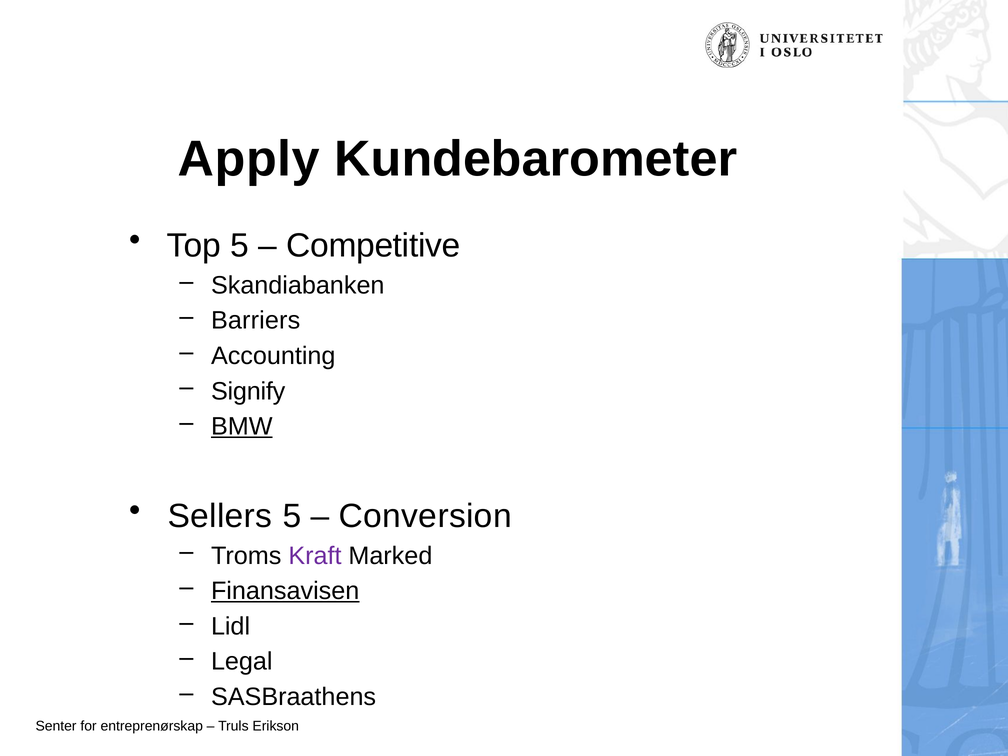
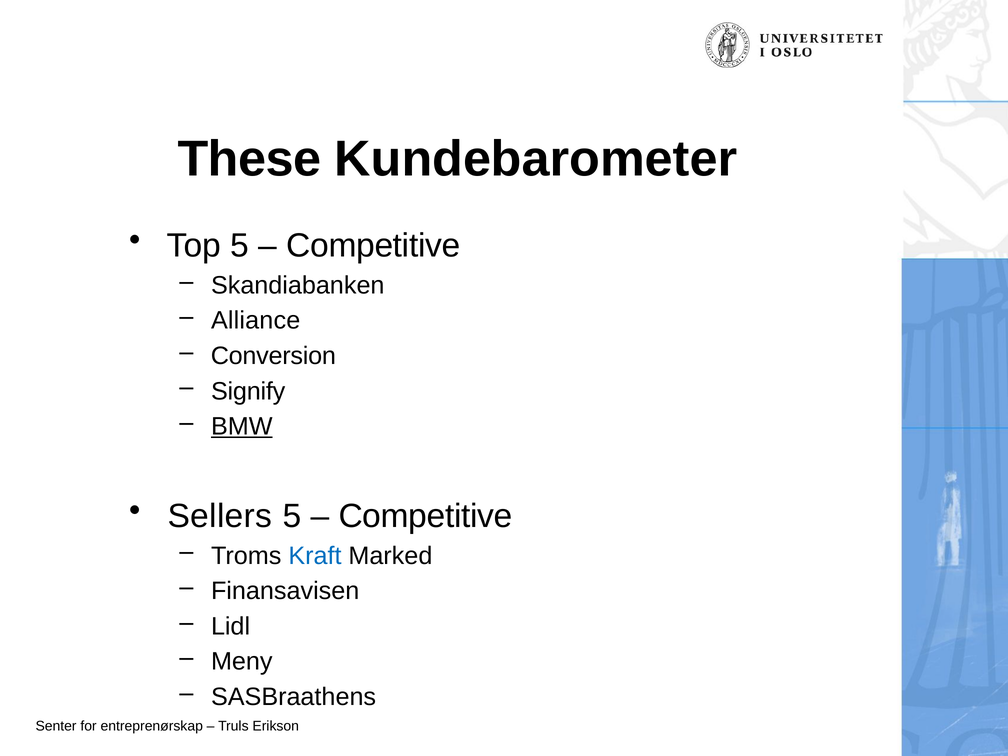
Apply: Apply -> These (249, 159)
Barriers: Barriers -> Alliance (256, 321)
Accounting: Accounting -> Conversion (273, 356)
Conversion: Conversion -> Competitive (426, 516)
Kraft colour: purple -> blue (315, 556)
Finansavisen underline: present -> none (285, 591)
Legal: Legal -> Meny (242, 662)
